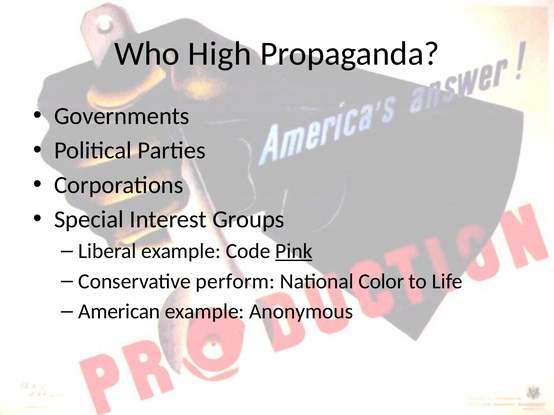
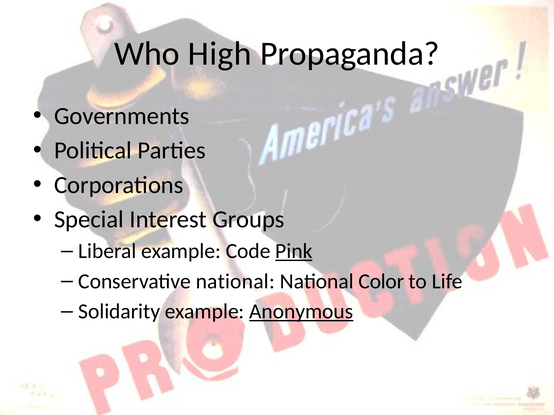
Conservative perform: perform -> national (235, 282)
American: American -> Solidarity (119, 312)
Anonymous underline: none -> present (301, 312)
